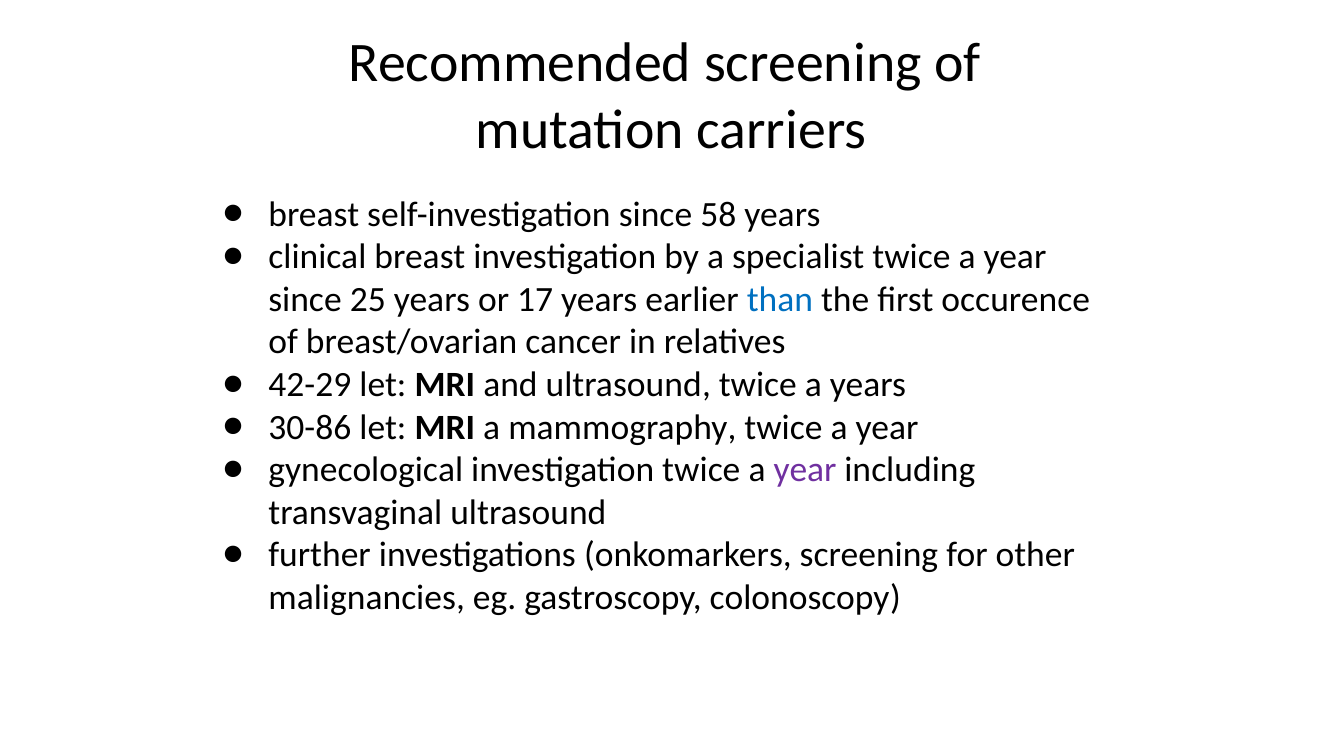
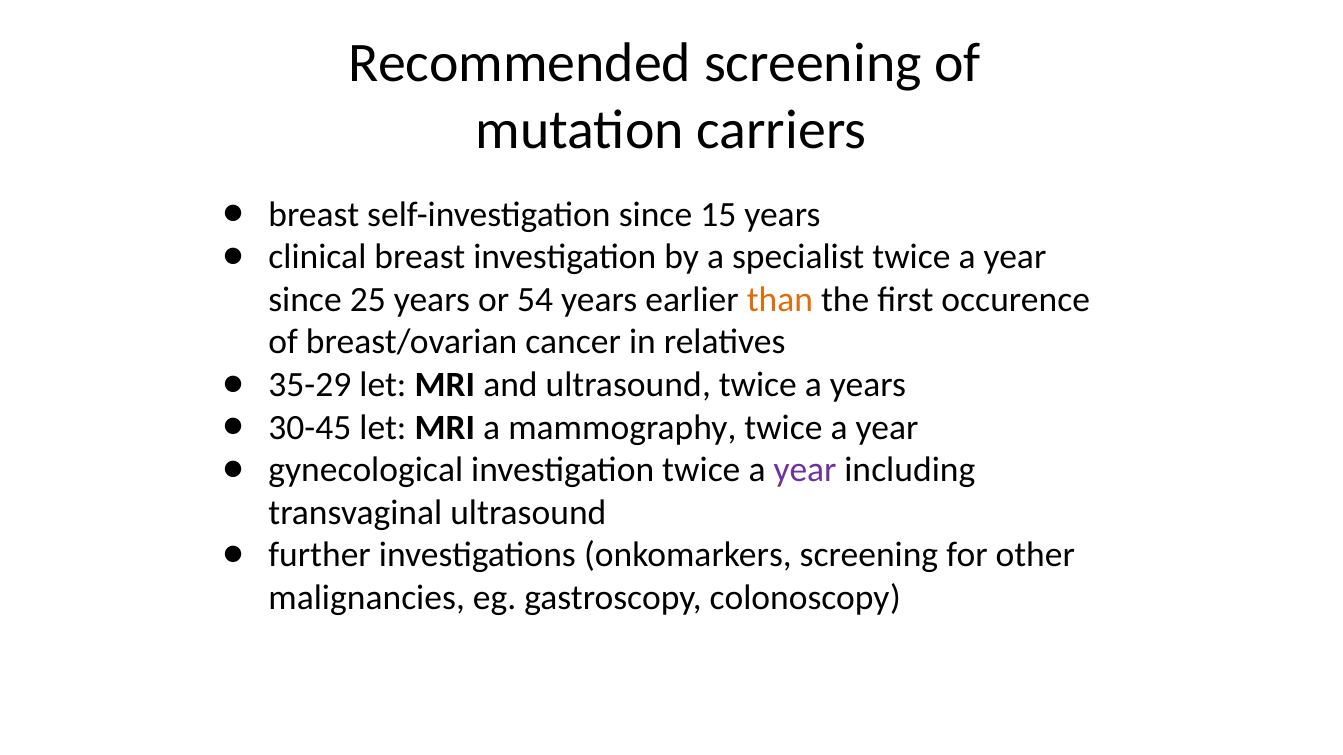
58: 58 -> 15 (718, 214)
17: 17 -> 54 (535, 300)
than colour: blue -> orange (780, 300)
42-29: 42-29 -> 35-29 (310, 385)
30-86: 30-86 -> 30-45 (310, 428)
